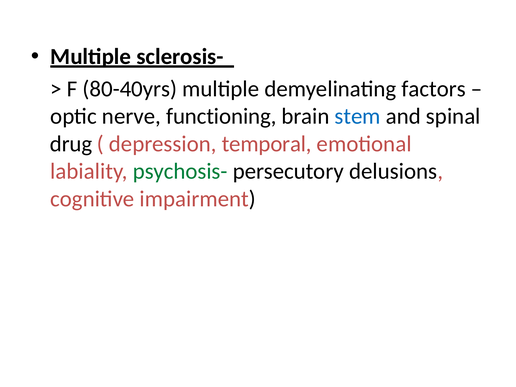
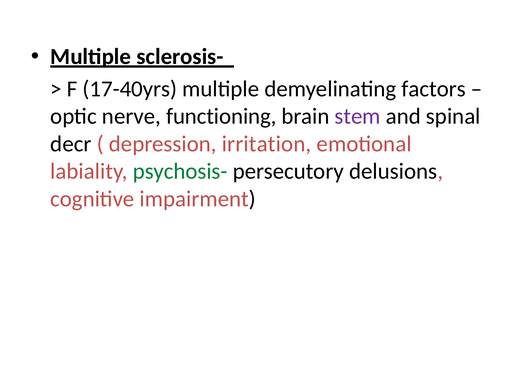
80-40yrs: 80-40yrs -> 17-40yrs (130, 89)
stem colour: blue -> purple (358, 116)
drug: drug -> decr (71, 144)
temporal: temporal -> irritation (267, 144)
